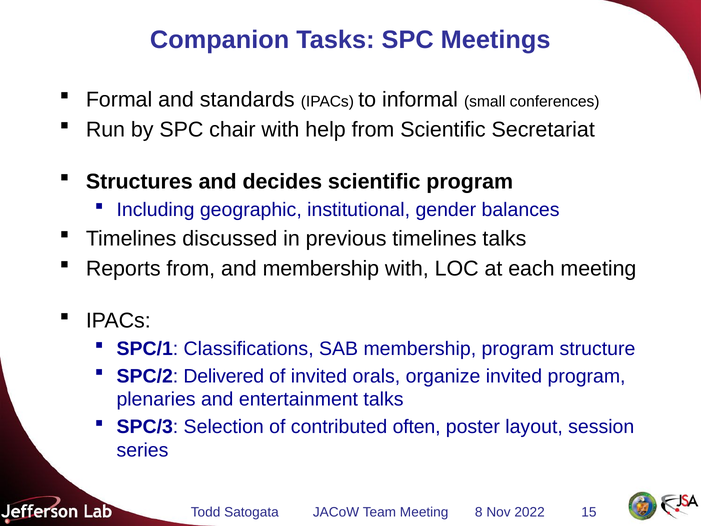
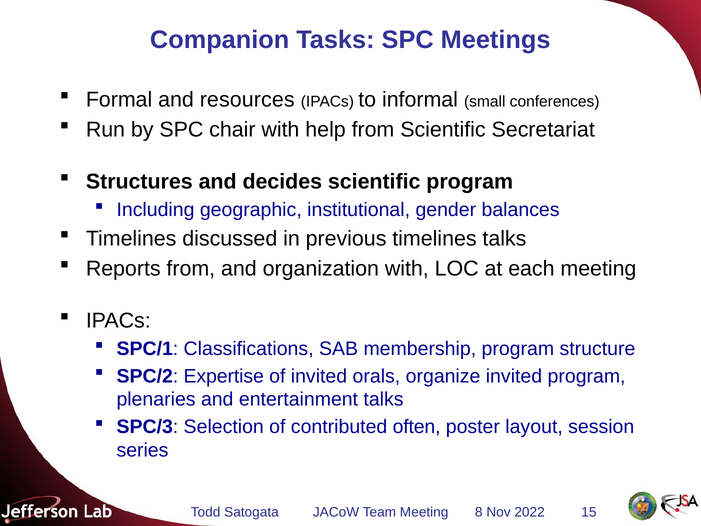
standards: standards -> resources (247, 100)
and membership: membership -> organization (321, 269)
Delivered: Delivered -> Expertise (224, 376)
